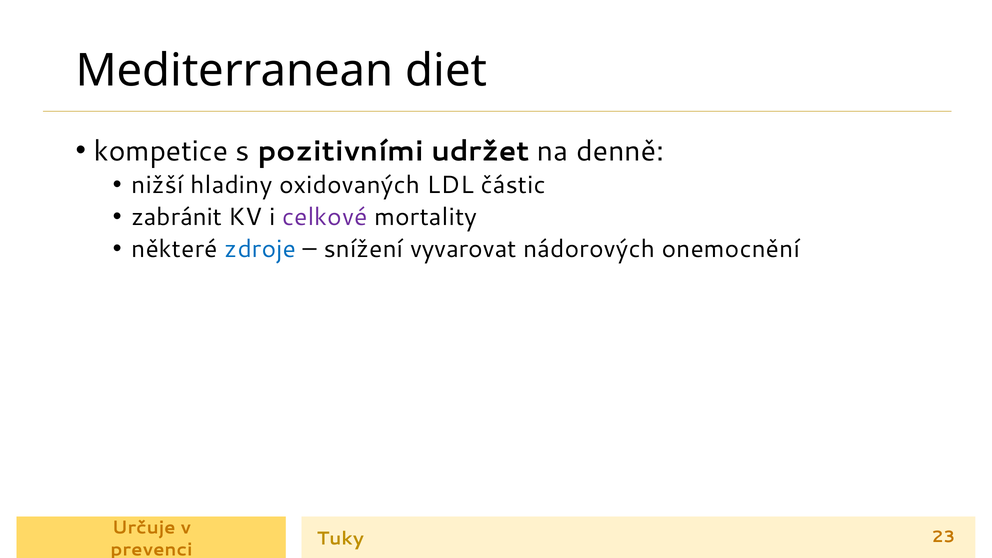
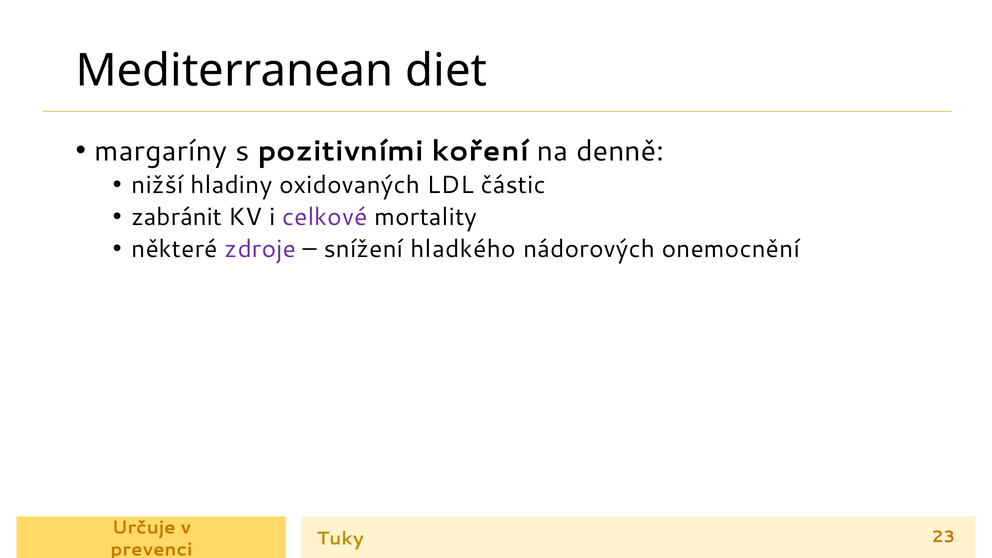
kompetice: kompetice -> margaríny (161, 151)
udržet: udržet -> koření (480, 151)
zdroje colour: blue -> purple (260, 249)
vyvarovat: vyvarovat -> hladkého (463, 249)
